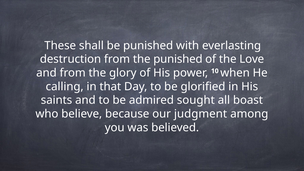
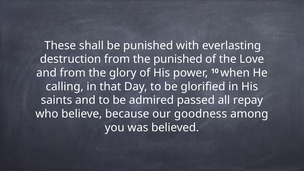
sought: sought -> passed (196, 100)
boast: boast -> repay (248, 100)
judgment: judgment -> goodness (201, 114)
